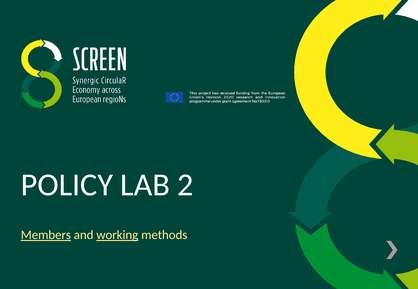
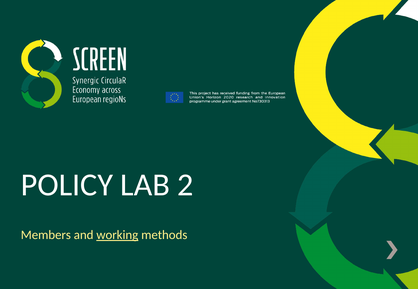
Members underline: present -> none (46, 235)
